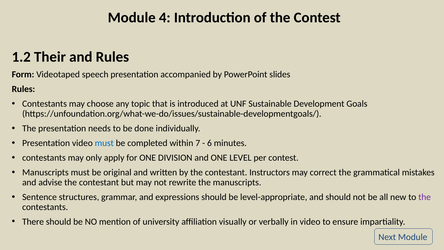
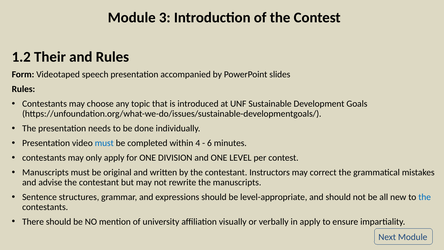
4: 4 -> 3 (165, 18)
7: 7 -> 4 (198, 143)
the colour: purple -> blue (425, 197)
in video: video -> apply (310, 221)
